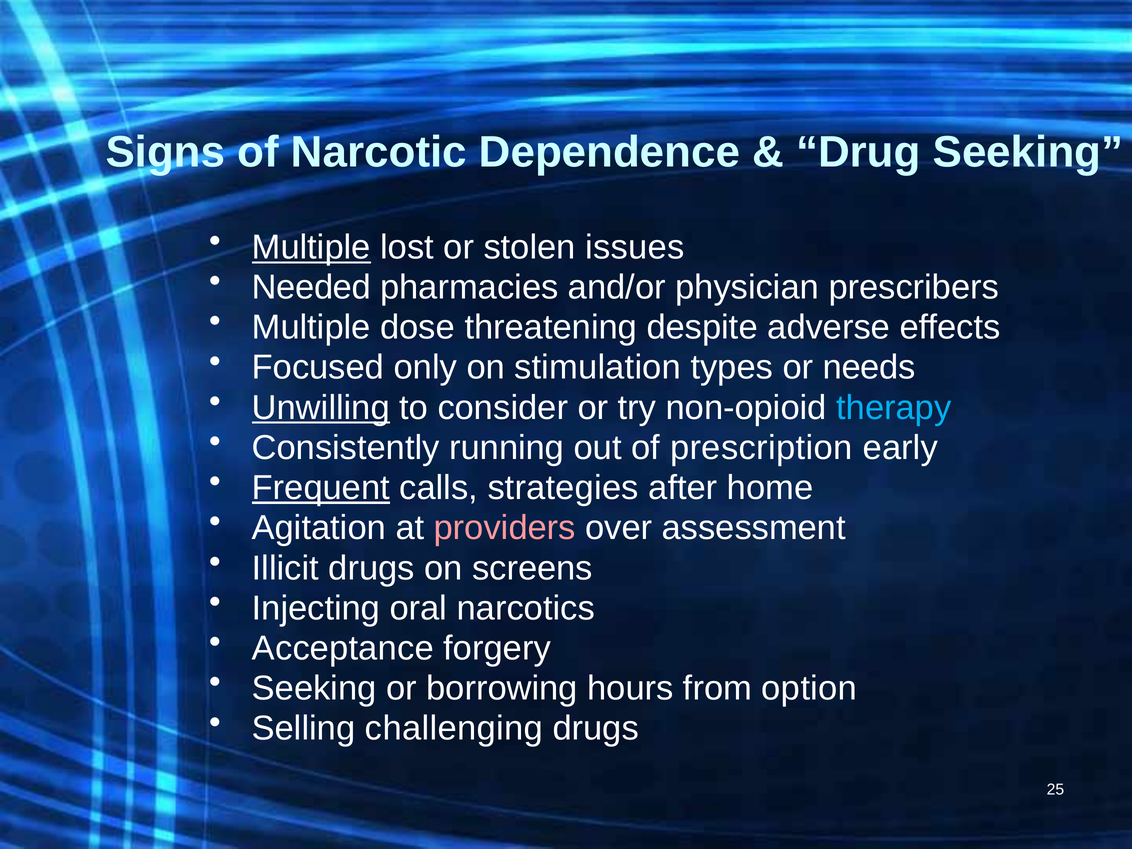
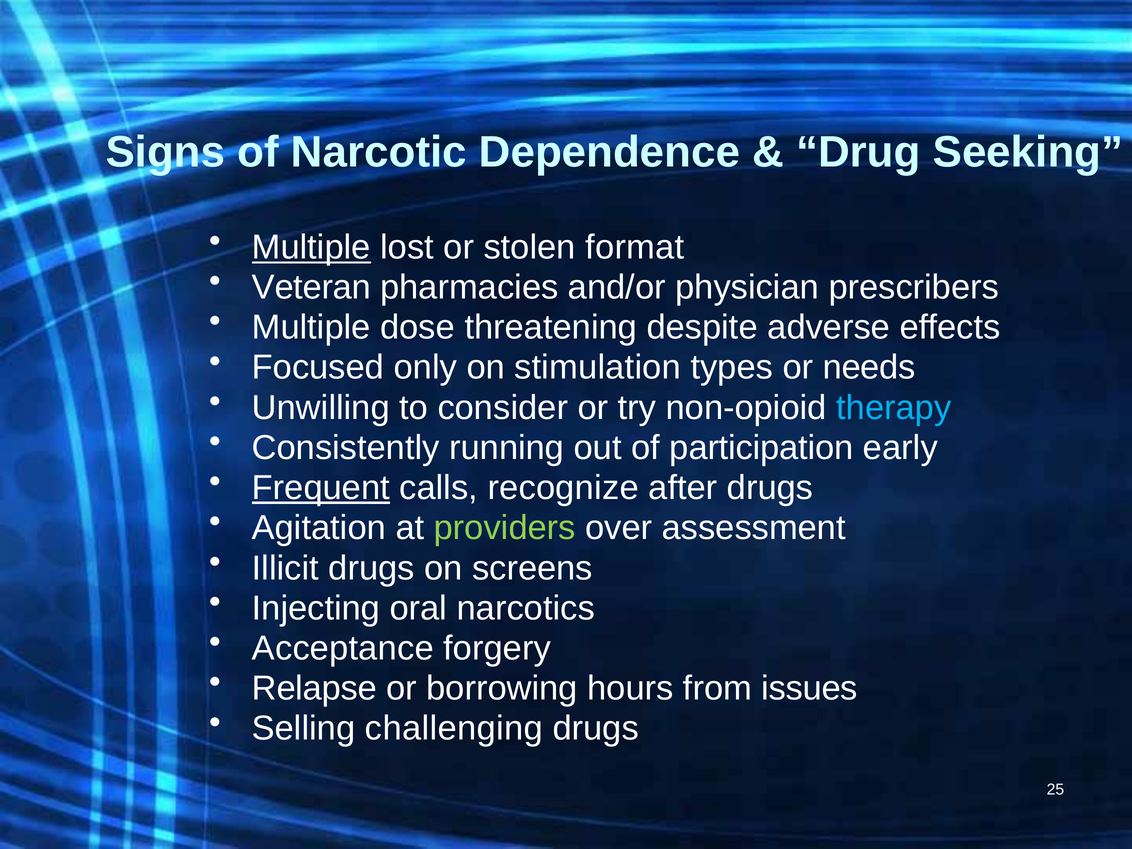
issues: issues -> format (635, 247)
Needed: Needed -> Veteran (311, 287)
Unwilling underline: present -> none (321, 408)
prescription: prescription -> participation (762, 448)
strategies: strategies -> recognize (563, 488)
after home: home -> drugs (770, 488)
providers colour: pink -> light green (505, 528)
Seeking: Seeking -> Relapse (314, 688)
option: option -> issues (810, 688)
